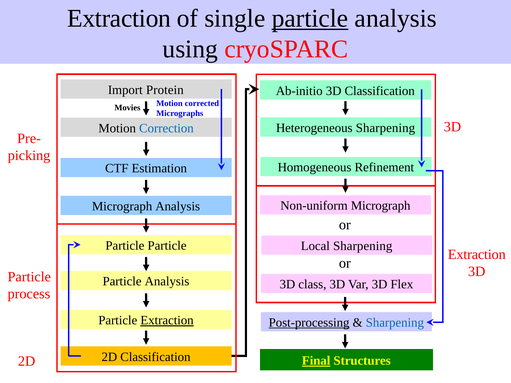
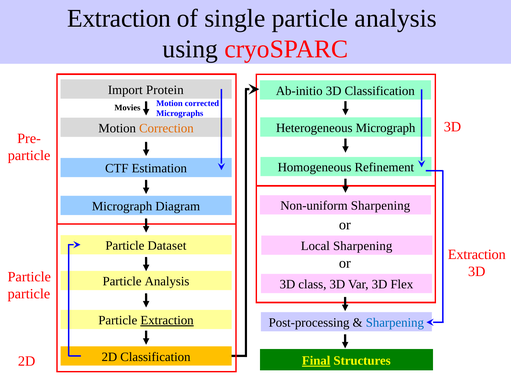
particle underline: present -> none (310, 18)
Heterogeneous Sharpening: Sharpening -> Micrograph (386, 128)
Correction colour: blue -> orange (166, 128)
picking: picking -> particle (29, 156)
Non-uniform Micrograph: Micrograph -> Sharpening (381, 206)
Micrograph Analysis: Analysis -> Diagram (178, 206)
Particle: Particle -> Dataset (167, 246)
process: process -> particle (29, 294)
Post-processing underline: present -> none (309, 323)
